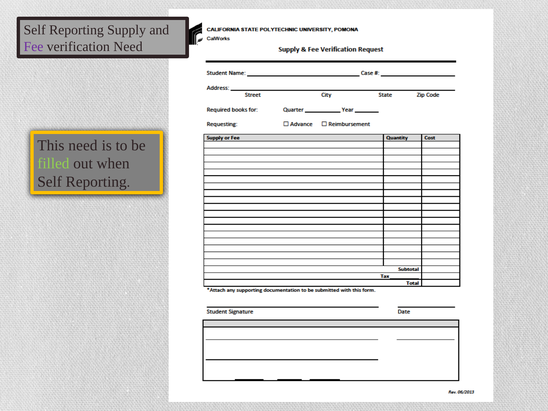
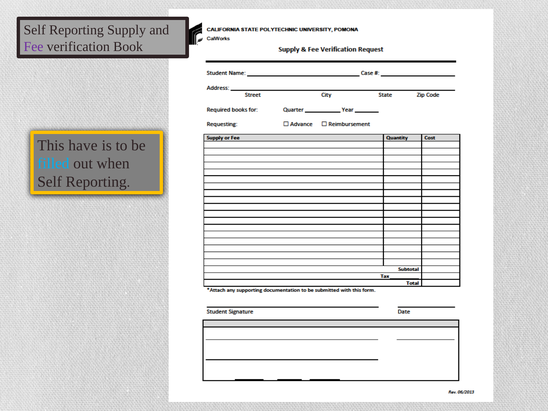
verification Need: Need -> Book (128, 47)
This need: need -> have (83, 145)
filled colour: light green -> light blue (53, 164)
